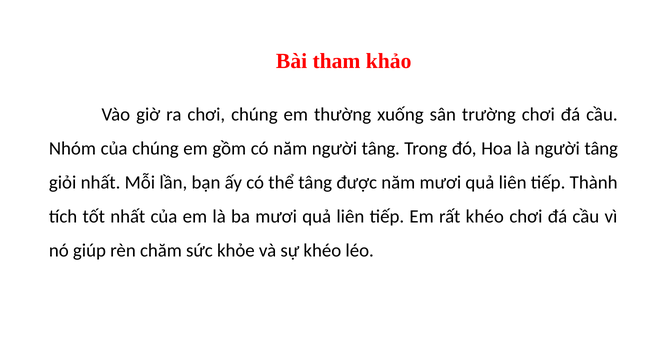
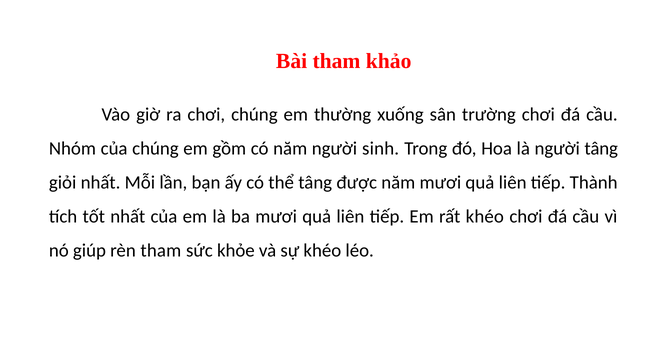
năm người tâng: tâng -> sinh (381, 149)
rèn chăm: chăm -> tham (161, 251)
